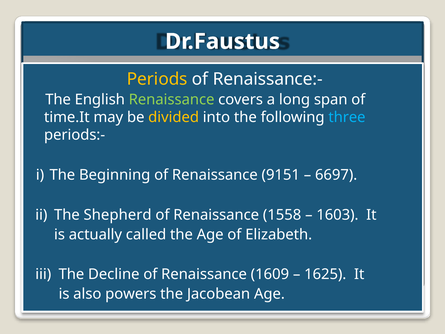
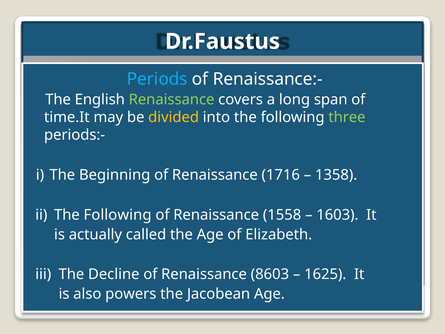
Periods colour: yellow -> light blue (157, 79)
three colour: light blue -> light green (347, 117)
9151: 9151 -> 1716 (281, 175)
6697: 6697 -> 1358 (336, 175)
Shepherd: Shepherd -> Following (118, 215)
1609: 1609 -> 8603 (270, 274)
